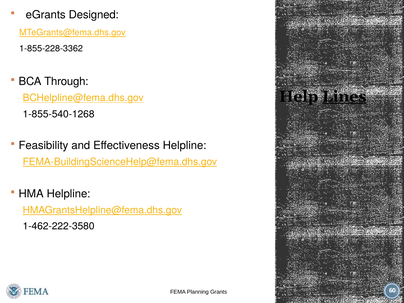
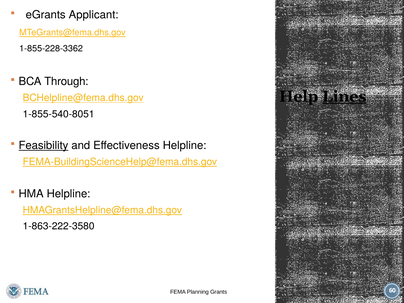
Designed: Designed -> Applicant (94, 15)
1-855-540-1268: 1-855-540-1268 -> 1-855-540-8051 (59, 114)
Feasibility underline: none -> present (43, 145)
1-462-222-3580: 1-462-222-3580 -> 1-863-222-3580 (59, 226)
